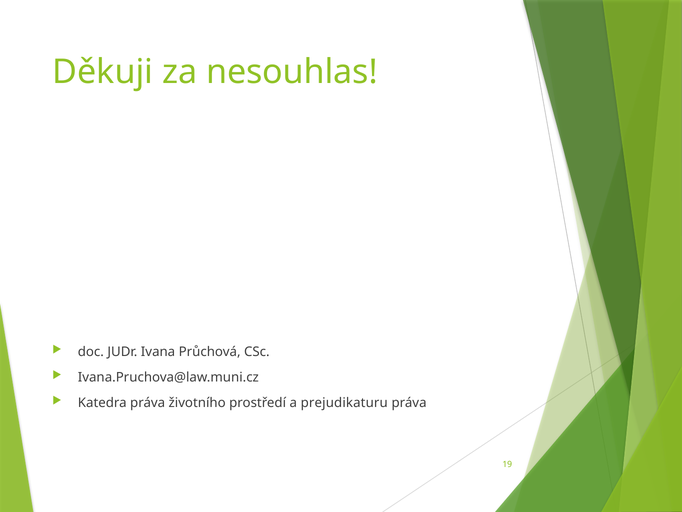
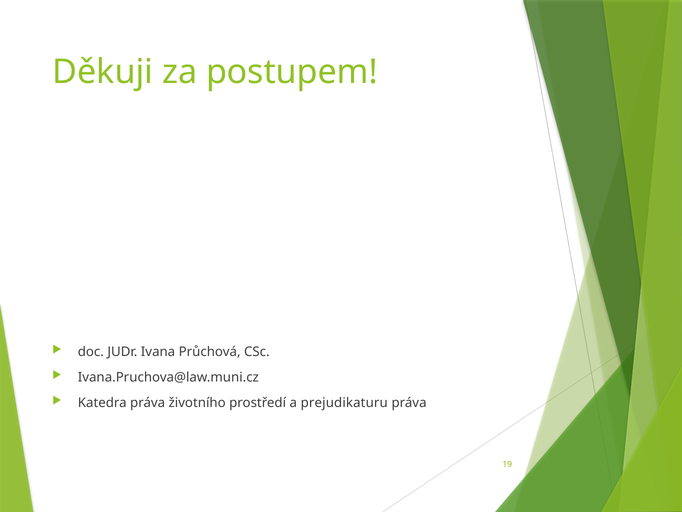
nesouhlas: nesouhlas -> postupem (292, 72)
